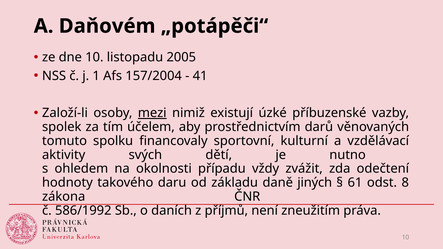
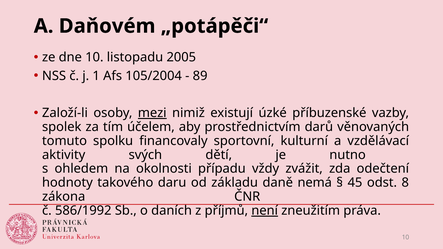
157/2004: 157/2004 -> 105/2004 (154, 76)
41: 41 -> 89 (200, 76)
jiných: jiných -> nemá (315, 183)
61: 61 -> 45 (355, 183)
není underline: none -> present (265, 211)
